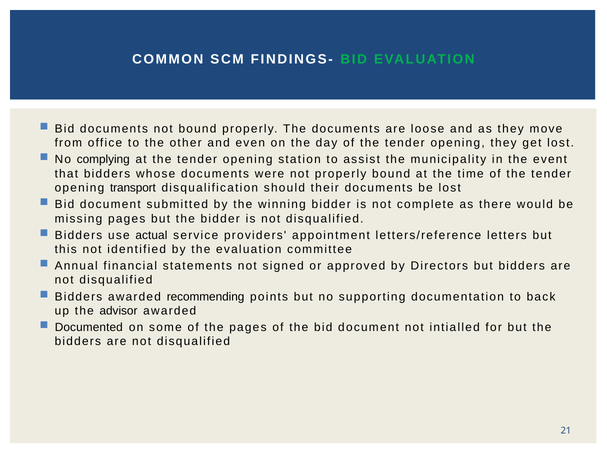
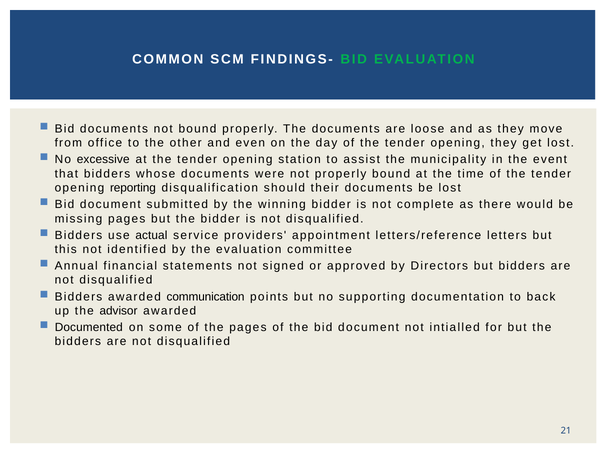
complying: complying -> excessive (103, 160)
transport: transport -> reporting (133, 188)
recommending: recommending -> communication (206, 297)
